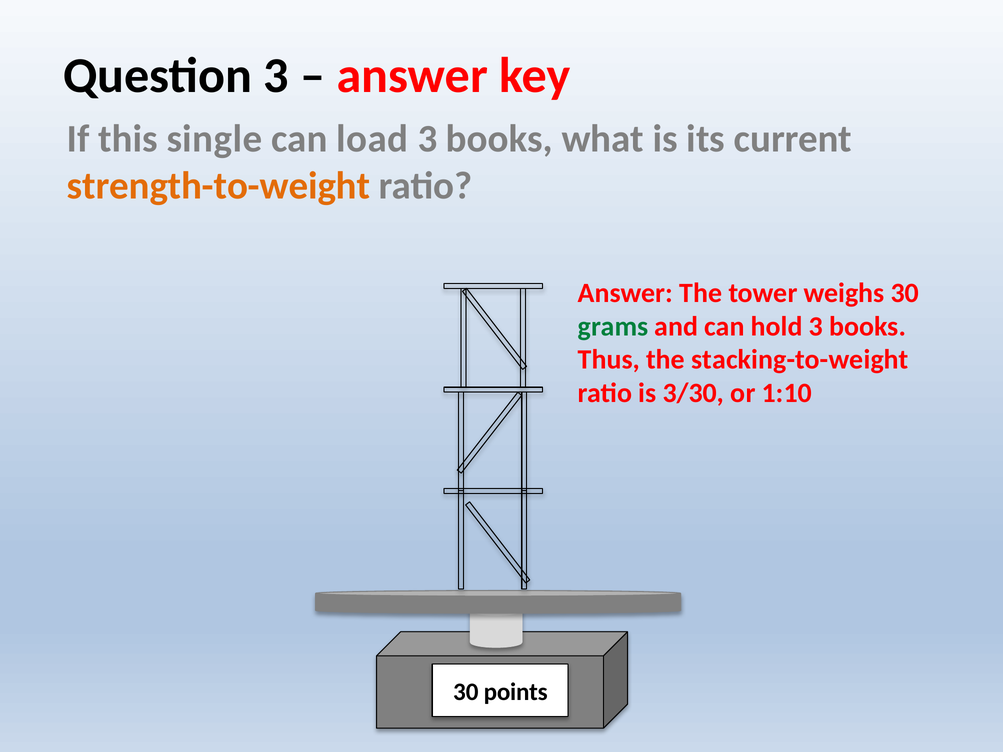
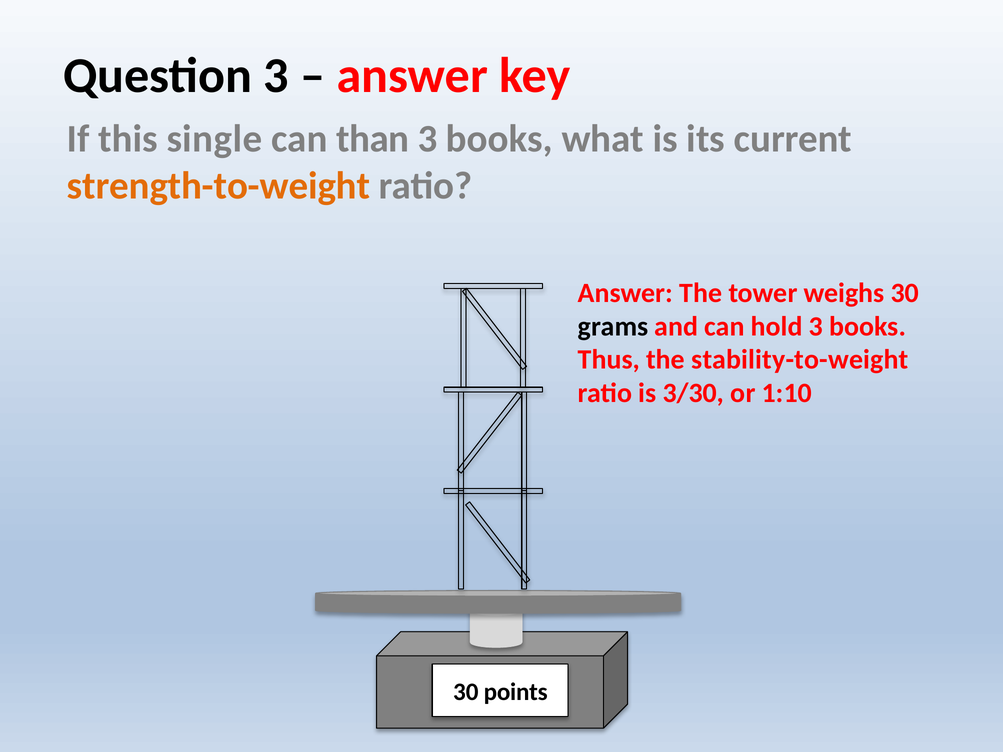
load: load -> than (373, 139)
grams colour: green -> black (613, 326)
stacking-to-weight: stacking-to-weight -> stability-to-weight (800, 360)
